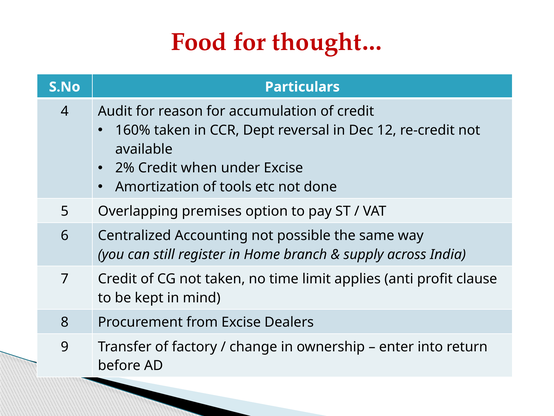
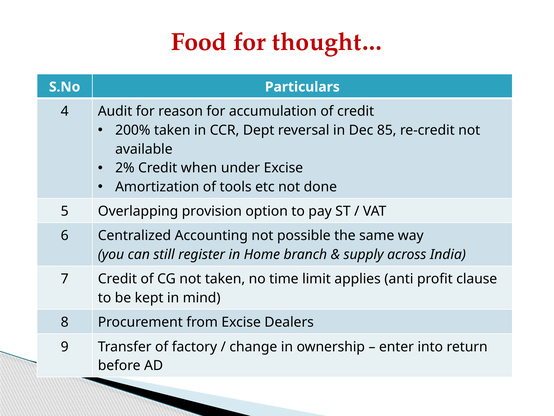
160%: 160% -> 200% (133, 130)
12: 12 -> 85 (387, 130)
premises: premises -> provision (212, 211)
